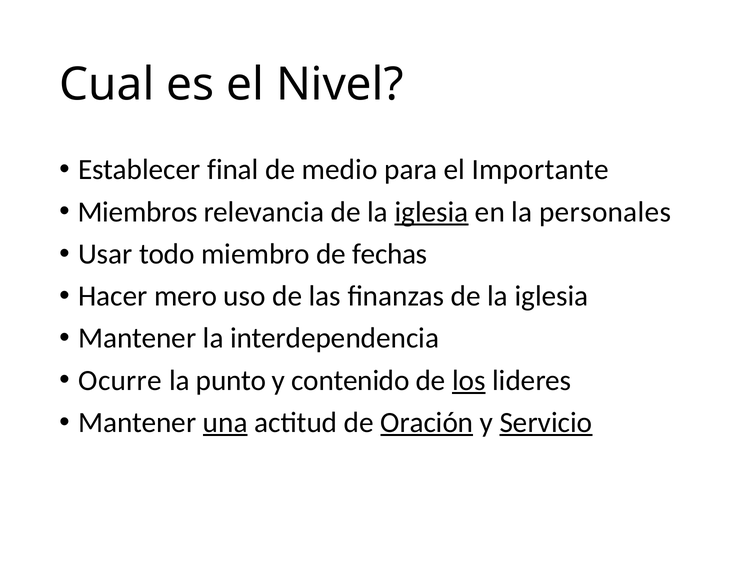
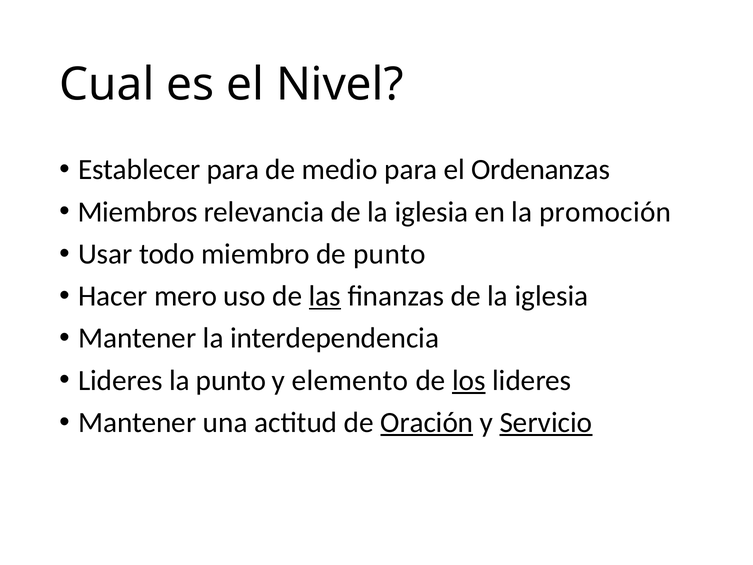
Establecer final: final -> para (233, 170)
Importante: Importante -> Ordenanzas (541, 170)
iglesia underline: present -> none (431, 212)
personales: personales -> promoción (605, 212)
de fechas: fechas -> punto (389, 254)
las underline: none -> present (325, 296)
Ocurre: Ocurre -> Lideres (120, 380)
contenido: contenido -> elemento (350, 380)
una underline: present -> none (225, 422)
